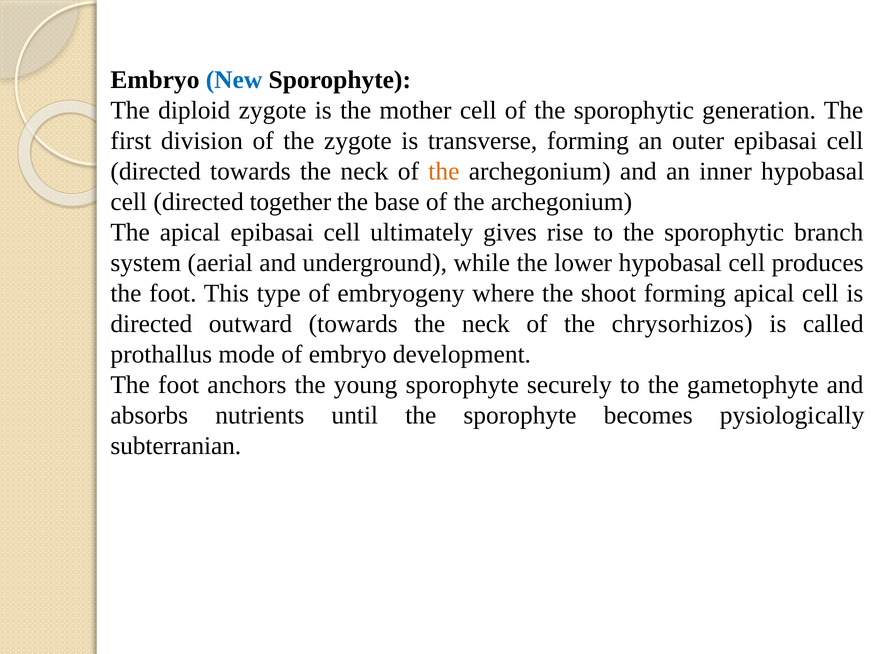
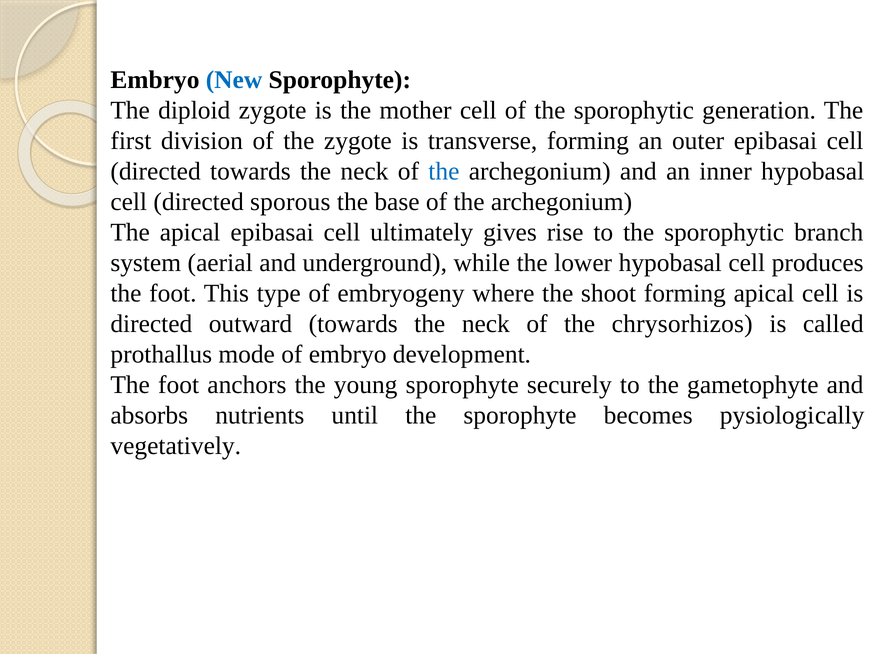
the colour: orange -> blue (444, 172)
together: together -> sporous (290, 202)
subterranian: subterranian -> vegetatively (176, 447)
